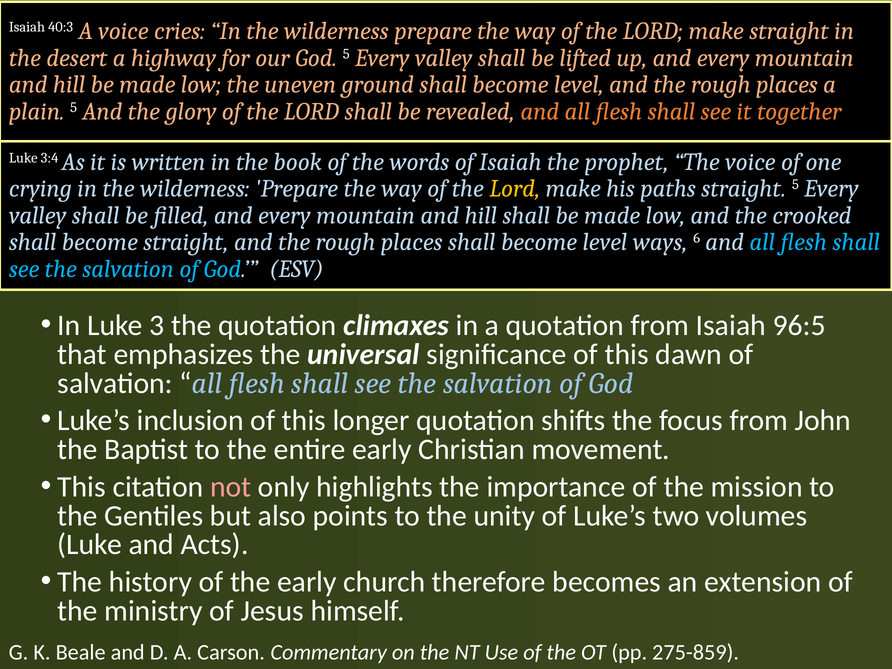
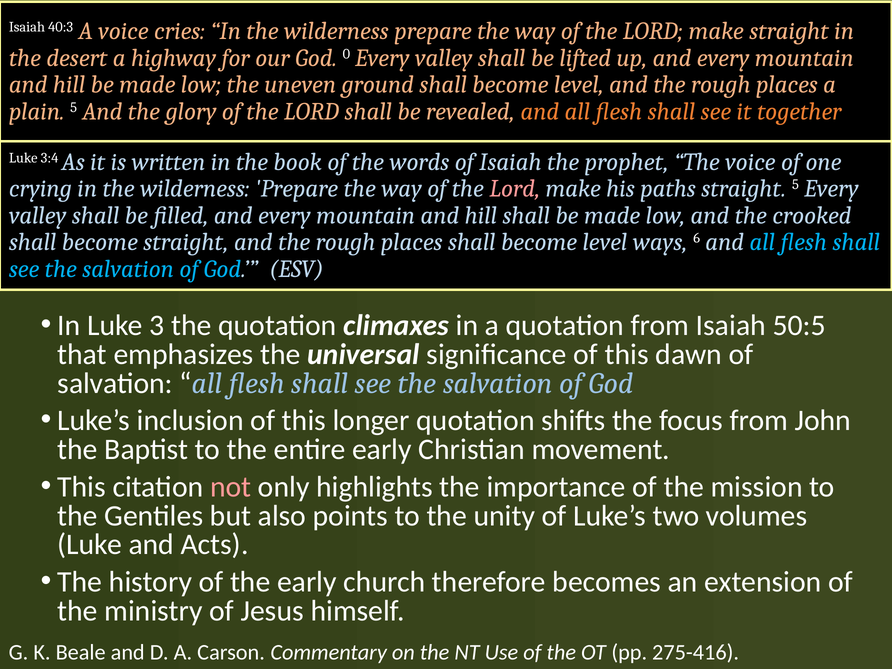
God 5: 5 -> 0 (346, 54)
Lord colour: yellow -> pink (515, 189)
96:5: 96:5 -> 50:5 (799, 326)
275-859: 275-859 -> 275-416 (696, 652)
